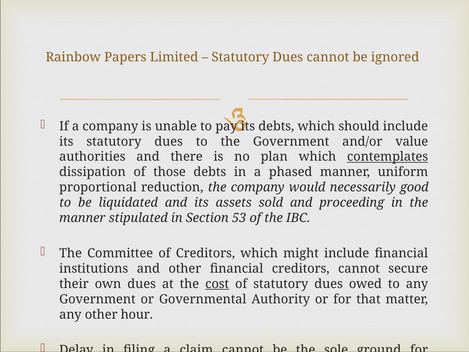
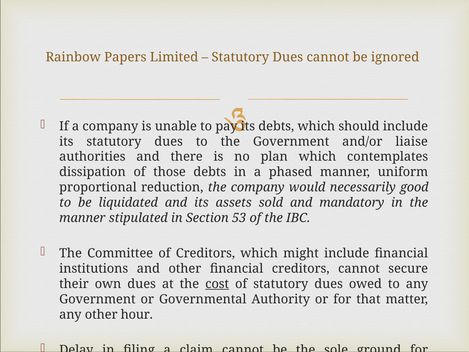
value: value -> liaise (412, 141)
contemplates underline: present -> none (388, 157)
proceeding: proceeding -> mandatory (352, 202)
